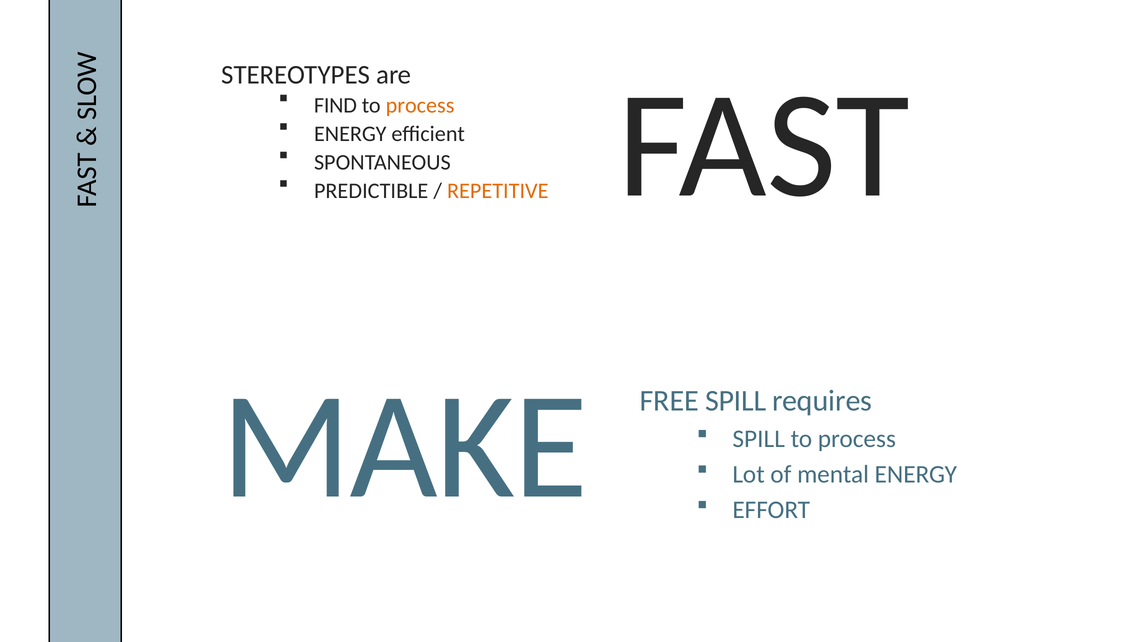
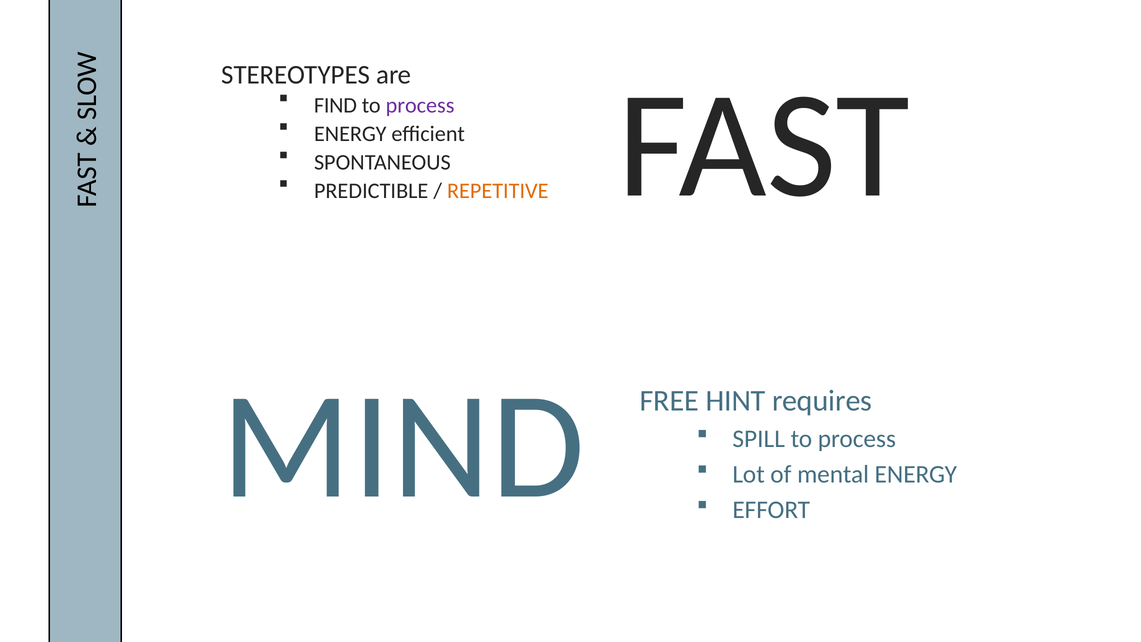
process colour: orange -> purple (420, 105)
MAKE: MAKE -> MIND (403, 446)
FREE SPILL: SPILL -> HINT (736, 401)
